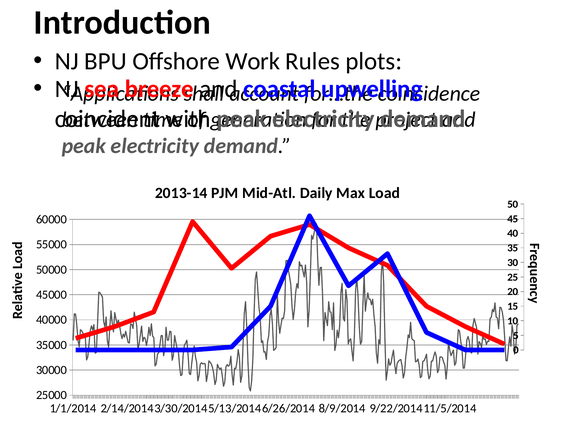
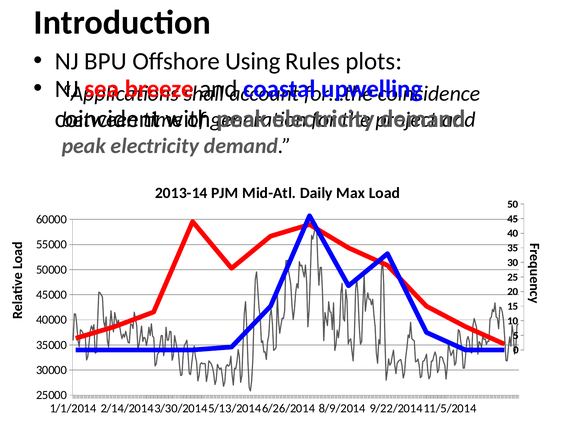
Work: Work -> Using (253, 61)
